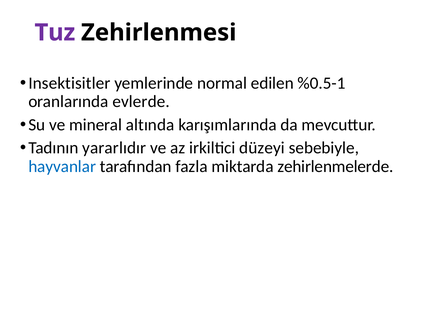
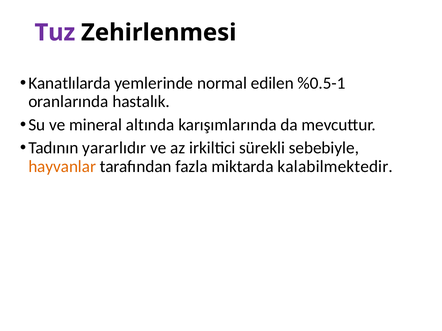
Insektisitler: Insektisitler -> Kanatlılarda (70, 83)
evlerde: evlerde -> hastalık (141, 102)
düzeyi: düzeyi -> sürekli (262, 148)
hayvanlar colour: blue -> orange (62, 167)
zehirlenmelerde: zehirlenmelerde -> kalabilmektedir (335, 167)
